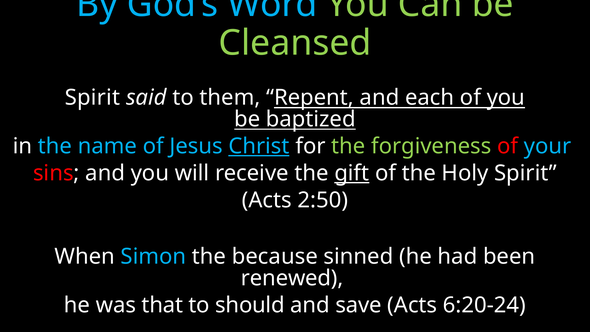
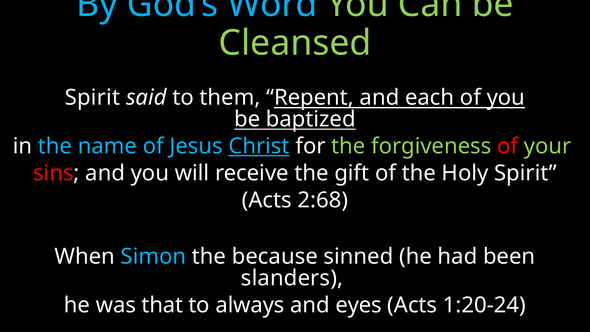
your colour: light blue -> light green (548, 146)
gift underline: present -> none (352, 173)
2:50: 2:50 -> 2:68 (323, 200)
renewed: renewed -> slanders (292, 278)
should: should -> always (250, 305)
save: save -> eyes (359, 305)
6:20-24: 6:20-24 -> 1:20-24 (484, 305)
